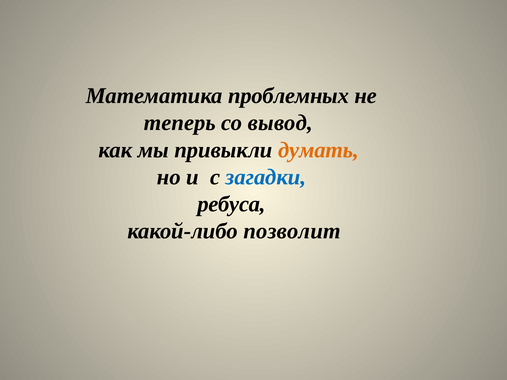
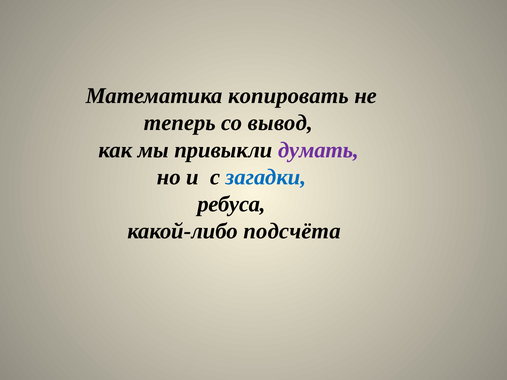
проблемных: проблемных -> копировать (288, 96)
думать colour: orange -> purple (318, 150)
позволит: позволит -> подсчёта (292, 231)
